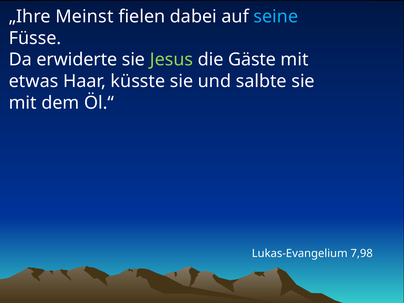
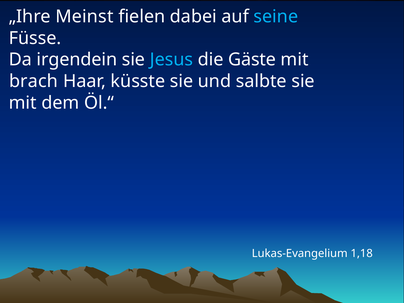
erwiderte: erwiderte -> irgendein (77, 60)
Jesus colour: light green -> light blue (171, 60)
etwas: etwas -> brach (34, 81)
7,98: 7,98 -> 1,18 (362, 253)
